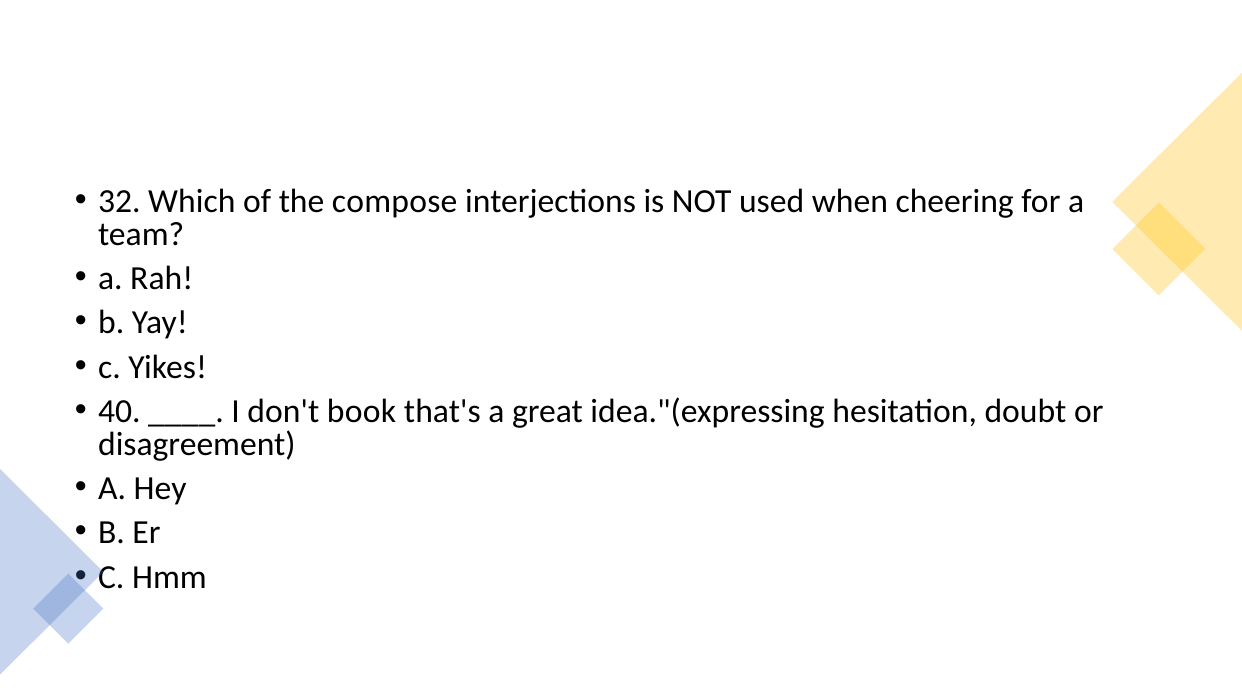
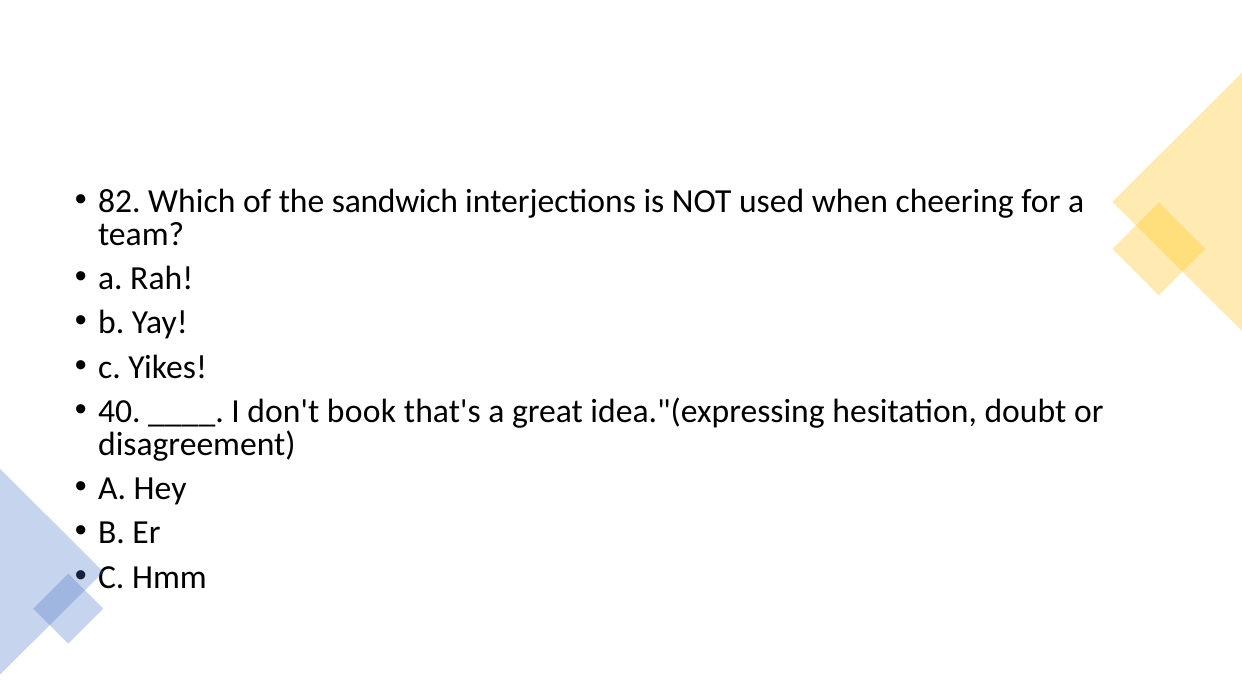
32: 32 -> 82 (119, 201)
compose: compose -> sandwich (395, 201)
